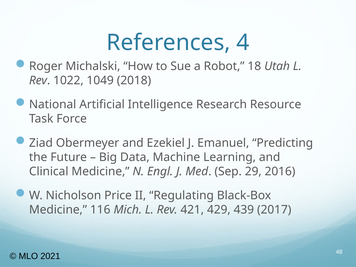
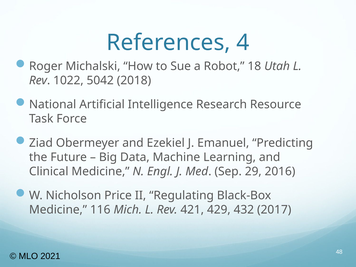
1049: 1049 -> 5042 (100, 80)
439: 439 -> 432 (244, 210)
